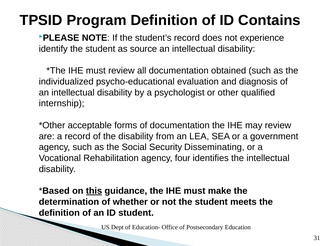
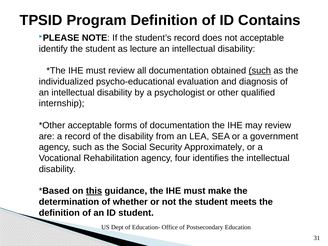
not experience: experience -> acceptable (262, 38)
source: source -> lecture (144, 49)
such underline: none -> present (260, 71)
Disseminating: Disseminating -> Approximately (214, 147)
